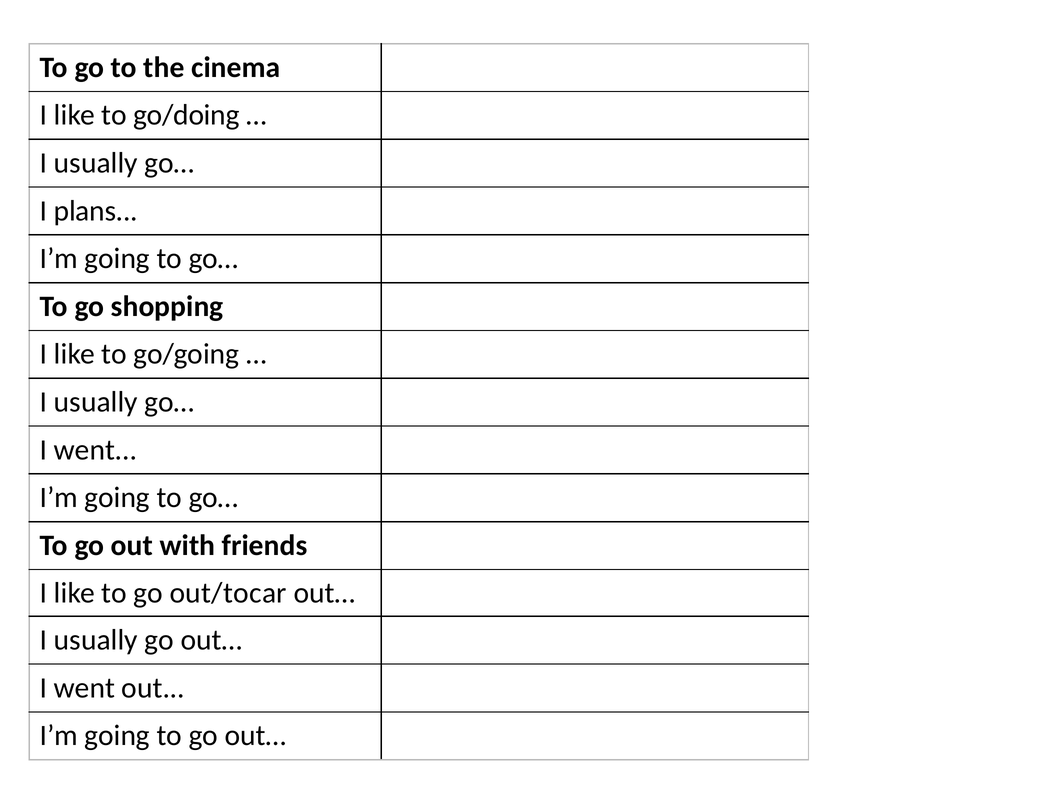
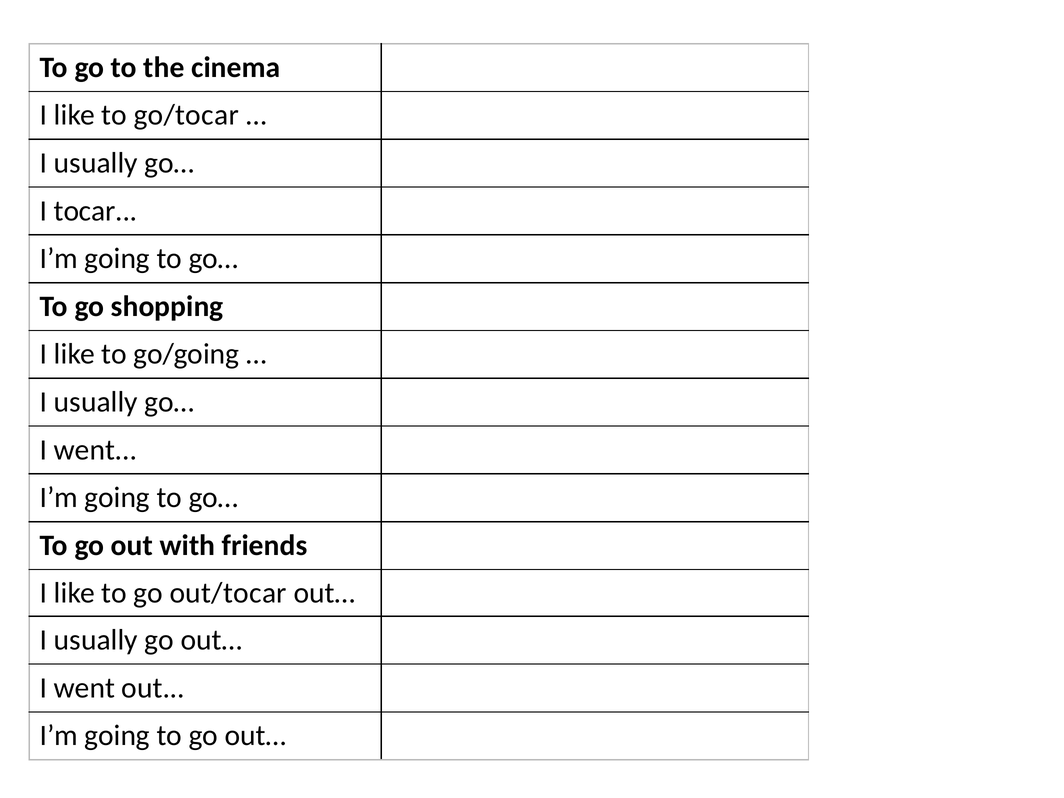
go/doing: go/doing -> go/tocar (186, 115)
plans: plans -> tocar (96, 211)
